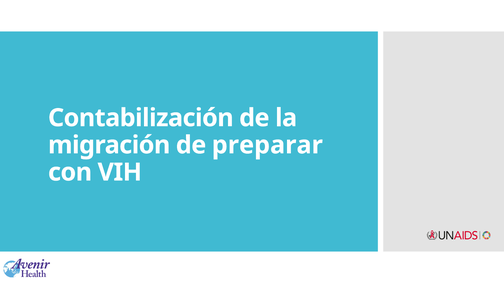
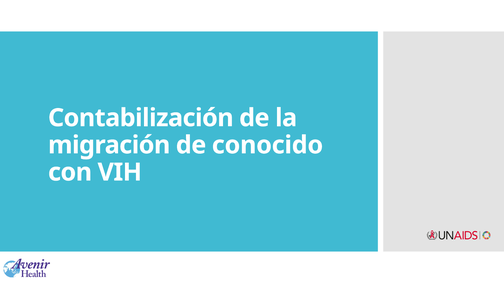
preparar: preparar -> conocido (267, 145)
